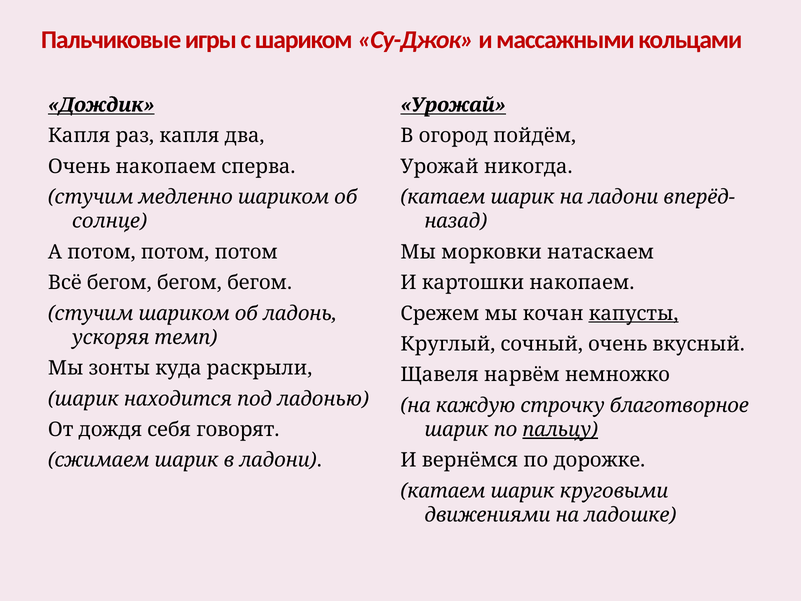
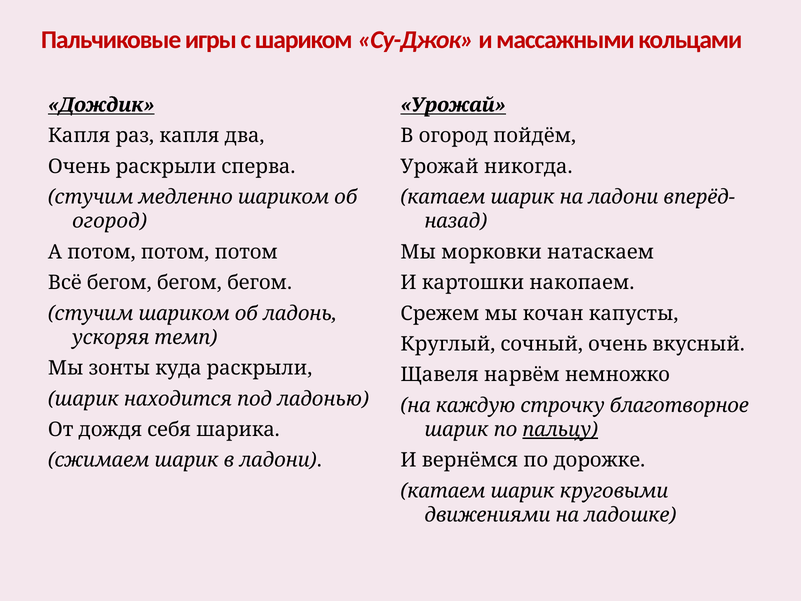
Очень накопаем: накопаем -> раскрыли (166, 166)
солнце: солнце -> огород (110, 221)
капусты underline: present -> none (634, 313)
говорят: говорят -> шарика (238, 429)
